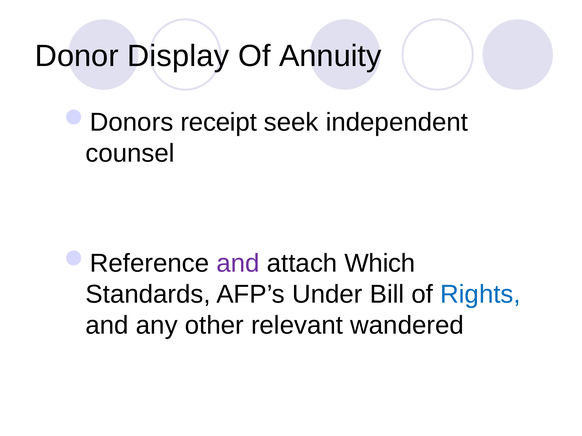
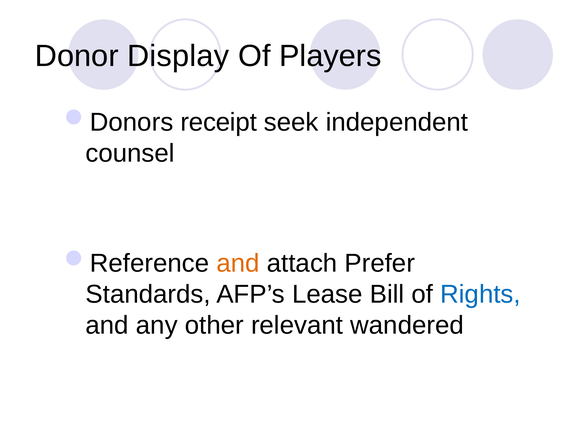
Annuity: Annuity -> Players (330, 56)
and colour: purple -> orange (238, 264)
Which: Which -> Prefer (380, 264)
Under: Under -> Lease (327, 295)
